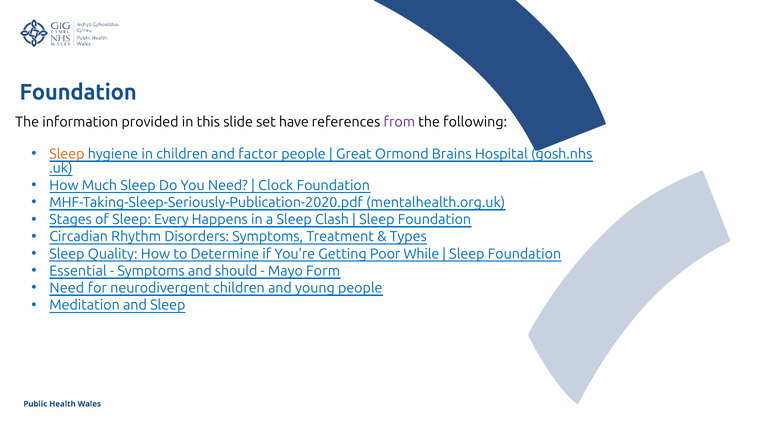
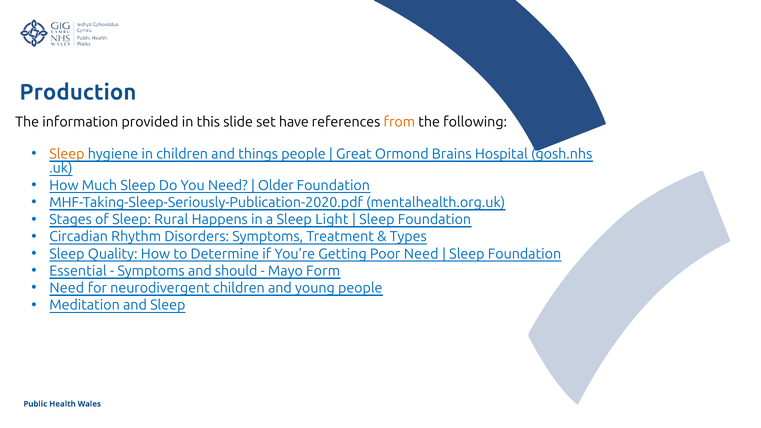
Foundation: Foundation -> Production (78, 92)
from colour: purple -> orange (399, 122)
factor: factor -> things (258, 154)
Clock: Clock -> Older (276, 185)
Every: Every -> Rural (171, 220)
Clash: Clash -> Light (332, 220)
Poor While: While -> Need (421, 254)
